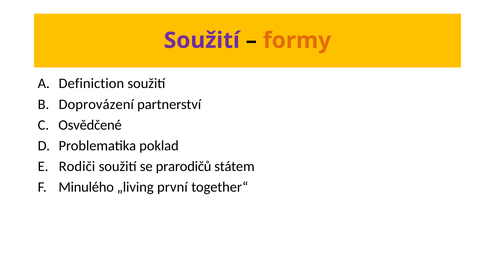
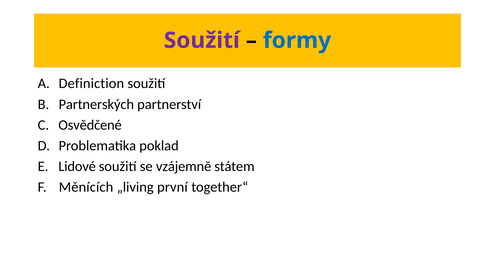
formy colour: orange -> blue (297, 40)
Doprovázení: Doprovázení -> Partnerských (96, 104)
Rodiči: Rodiči -> Lidové (77, 167)
prarodičů: prarodičů -> vzájemně (184, 167)
Minulého: Minulého -> Měnících (86, 187)
